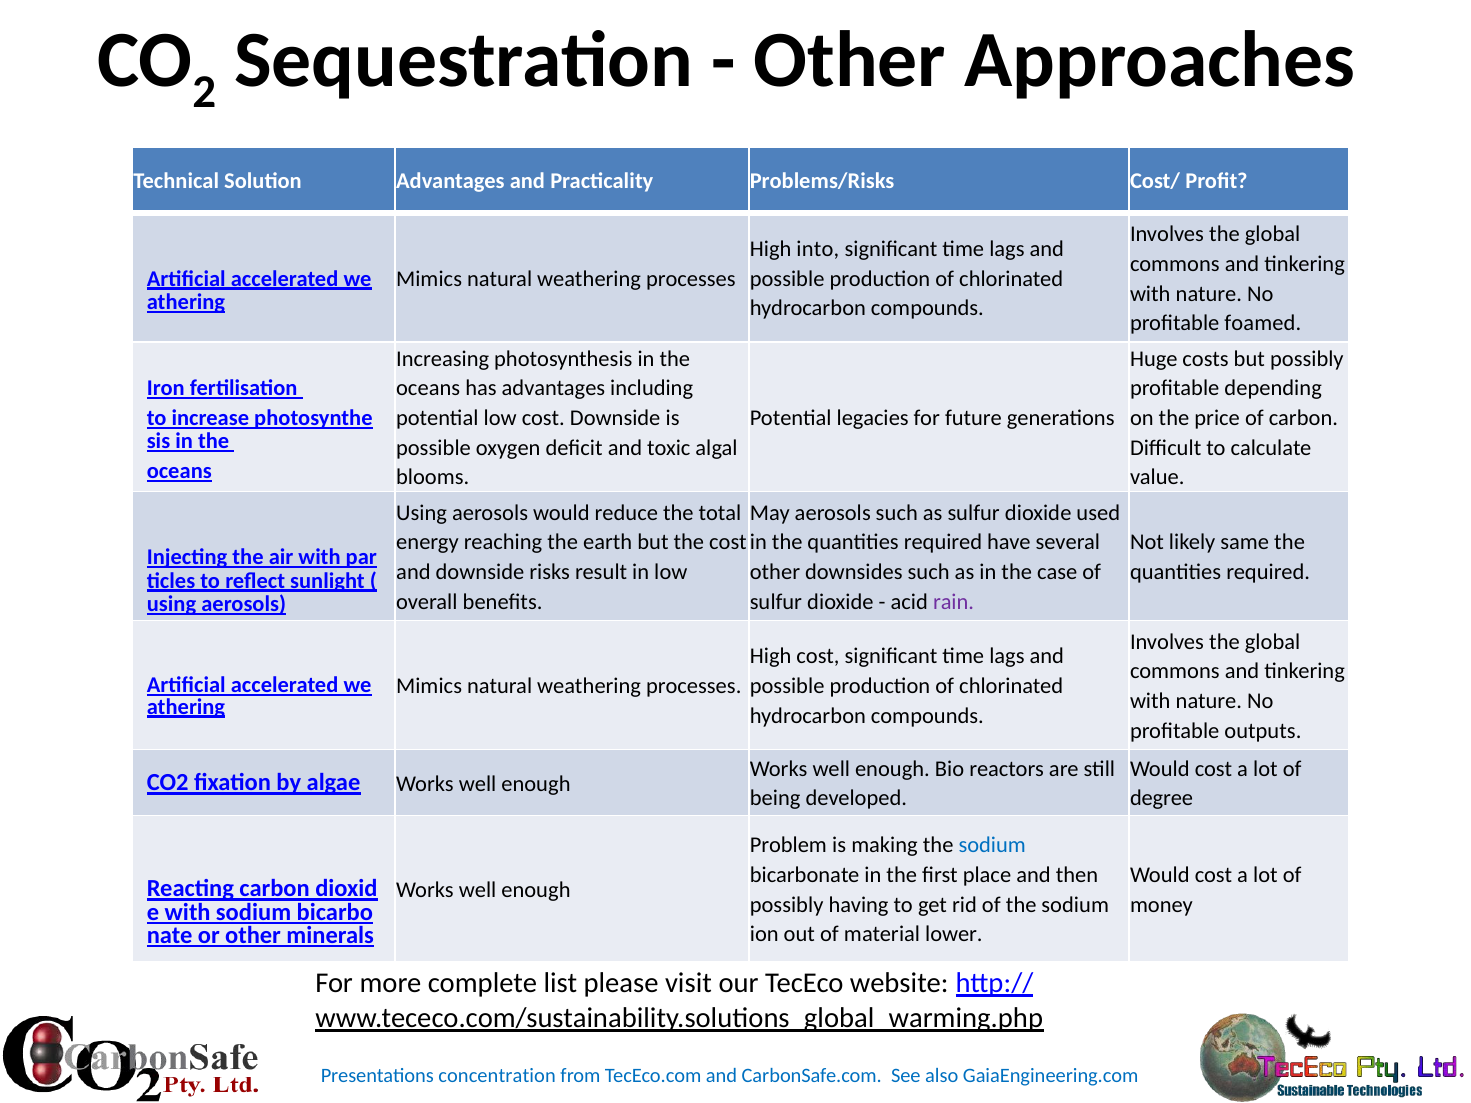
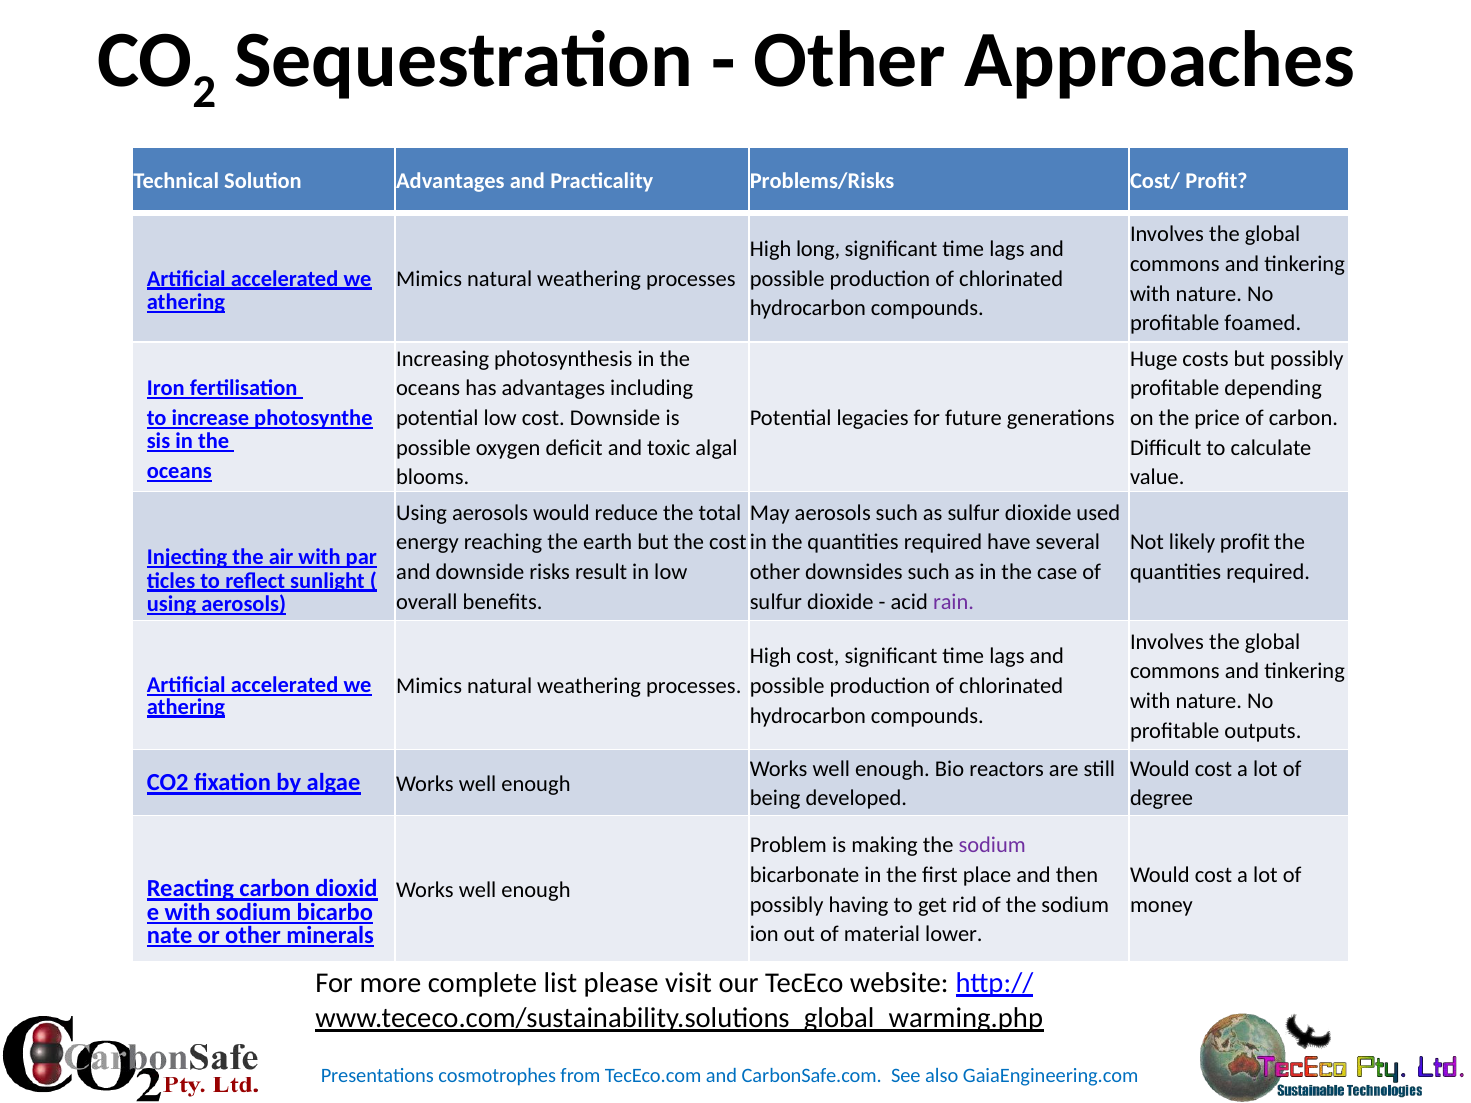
into: into -> long (818, 249)
likely same: same -> profit (1245, 543)
sodium colour: blue -> purple (992, 846)
concentration: concentration -> cosmotrophes (497, 1076)
